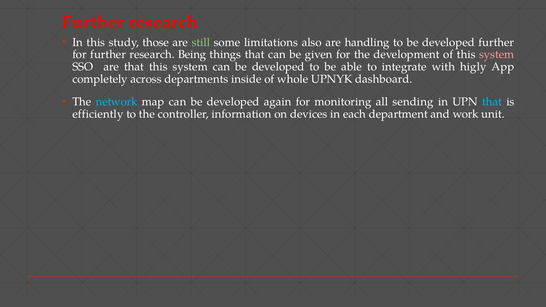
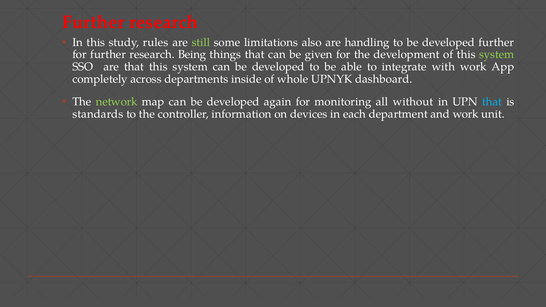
those: those -> rules (156, 42)
system colour: pink -> light green (497, 55)
with higly: higly -> work (473, 67)
network colour: light blue -> light green (117, 102)
sending: sending -> without (413, 102)
efficiently: efficiently -> standards (98, 114)
